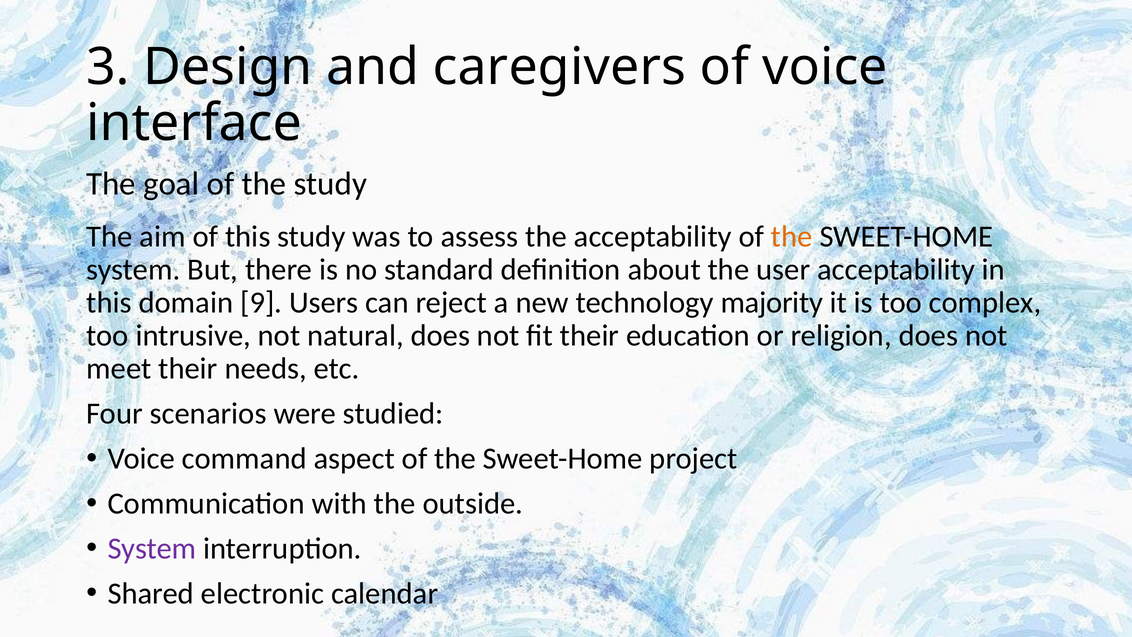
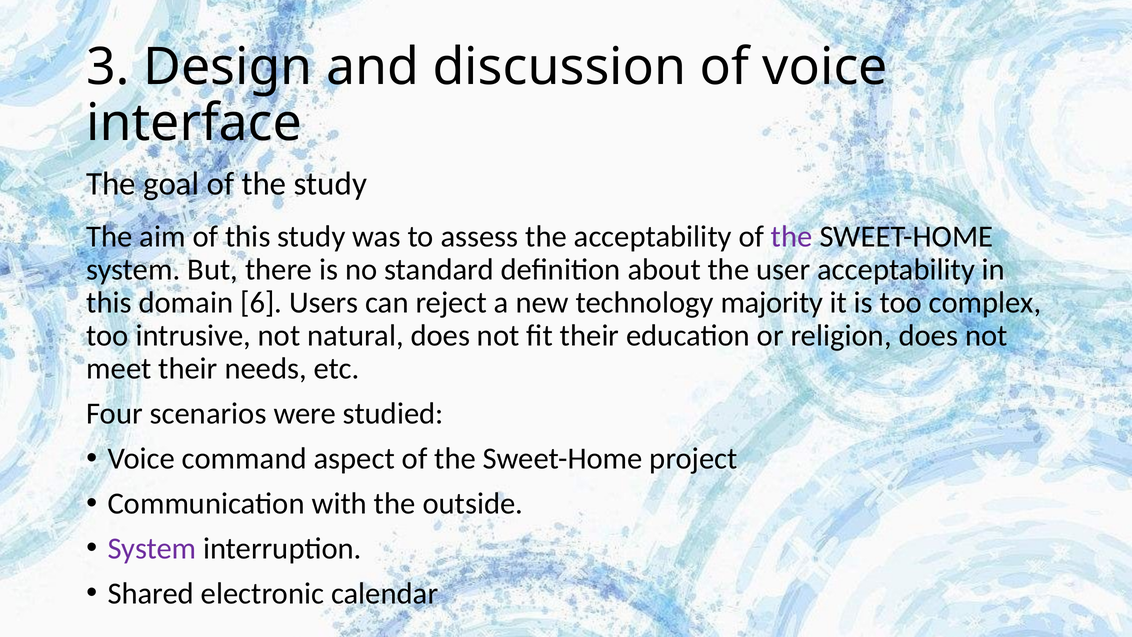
caregivers: caregivers -> discussion (559, 67)
the colour: orange -> purple (792, 236)
9: 9 -> 6 (261, 303)
